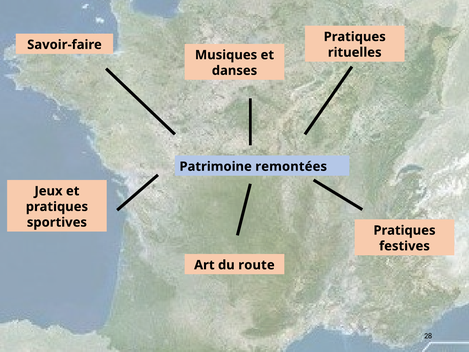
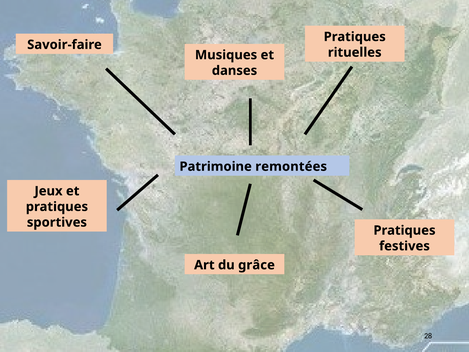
route: route -> grâce (256, 265)
